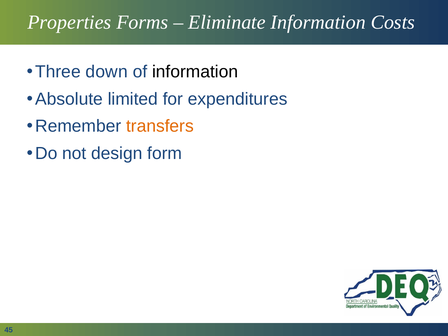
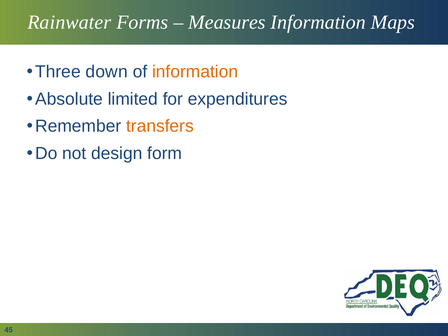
Properties: Properties -> Rainwater (69, 22)
Eliminate: Eliminate -> Measures (227, 22)
Costs: Costs -> Maps (393, 22)
information colour: black -> orange (195, 72)
